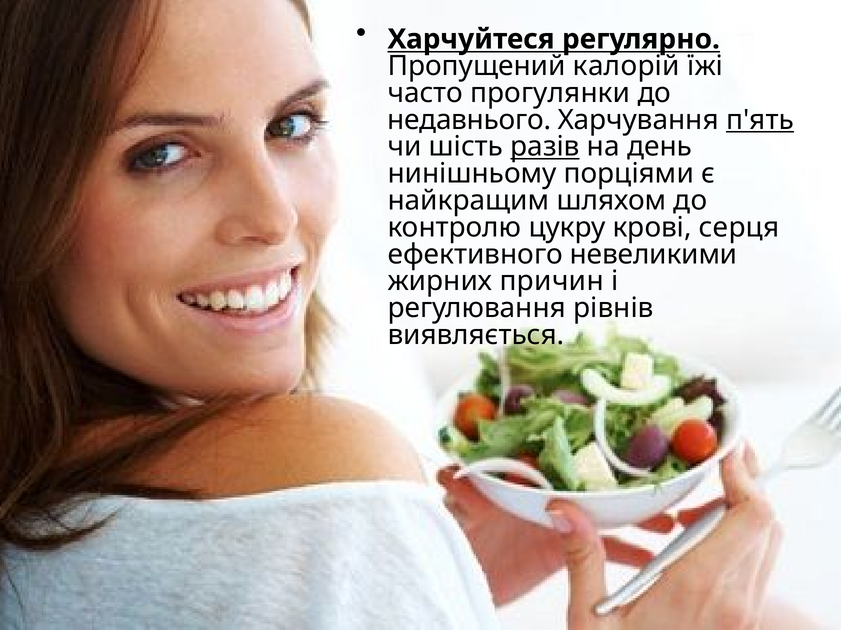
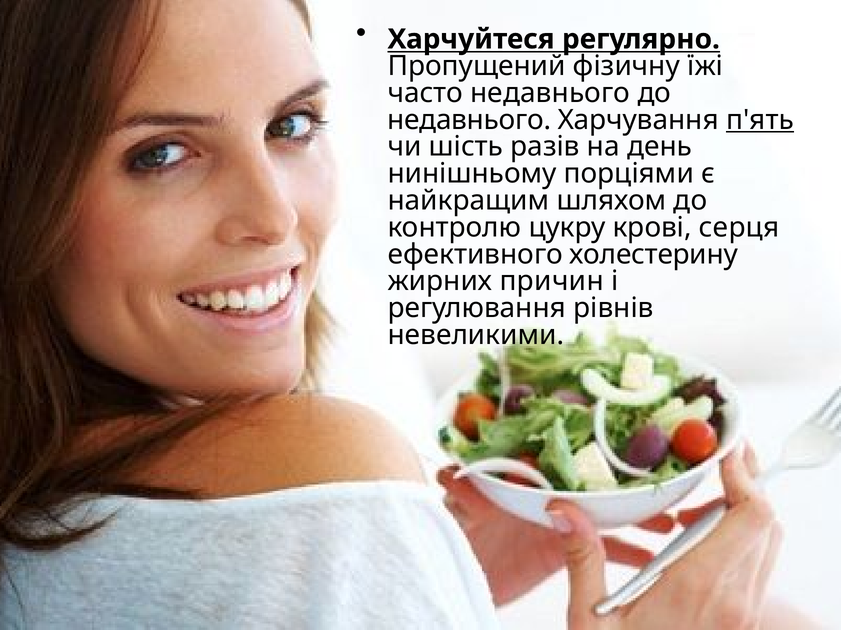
калорій: калорій -> фізичну (626, 66)
часто прогулянки: прогулянки -> недавнього (550, 93)
разів underline: present -> none (545, 147)
невеликими: невеликими -> холестерину (654, 255)
виявляється: виявляється -> невеликими (476, 335)
